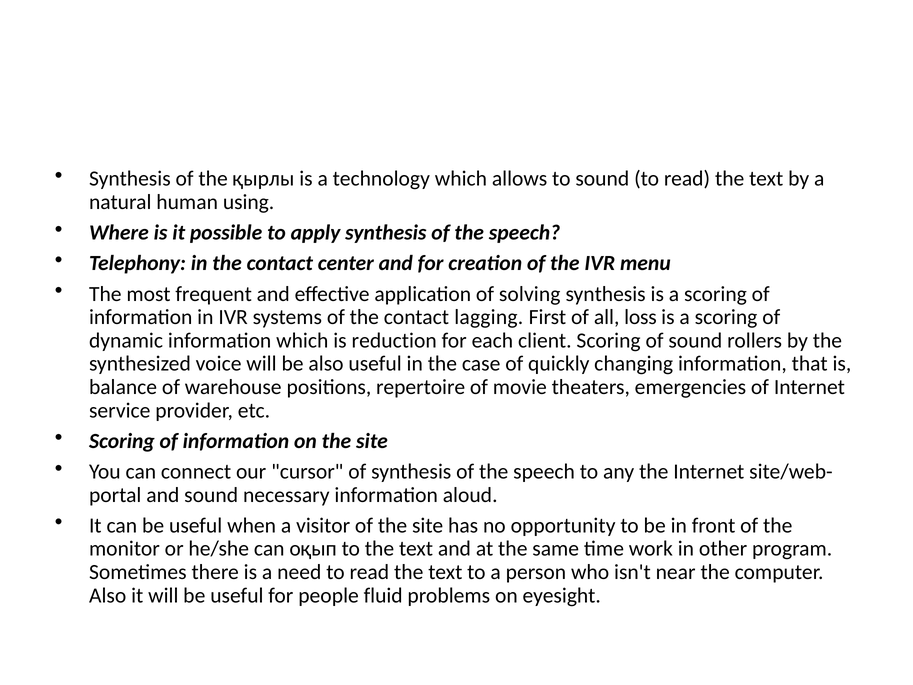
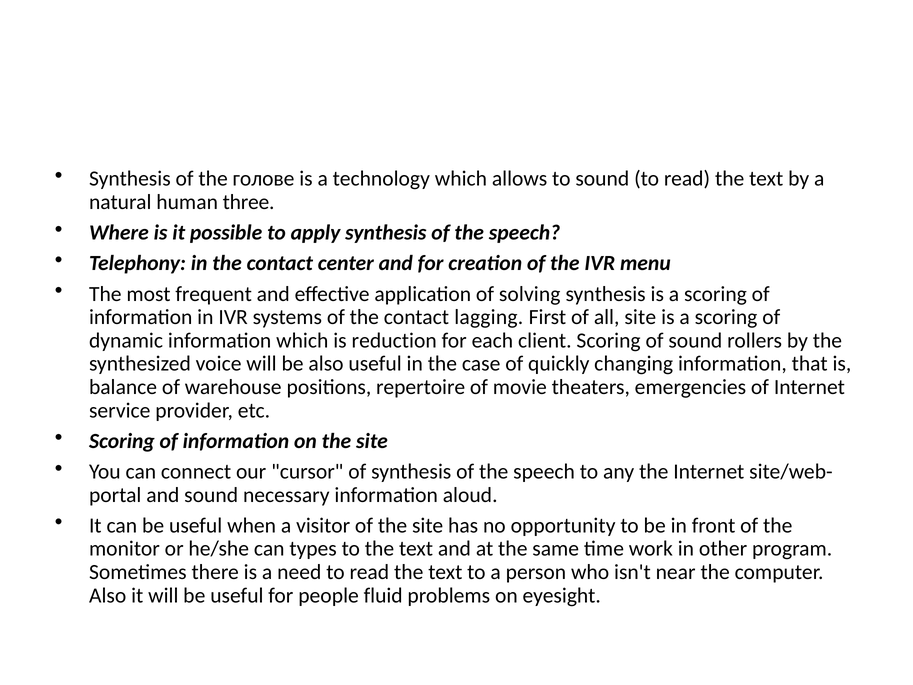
қырлы: қырлы -> голове (264, 179)
using: using -> three (249, 202)
all loss: loss -> site (640, 317)
оқып: оқып -> types (313, 549)
